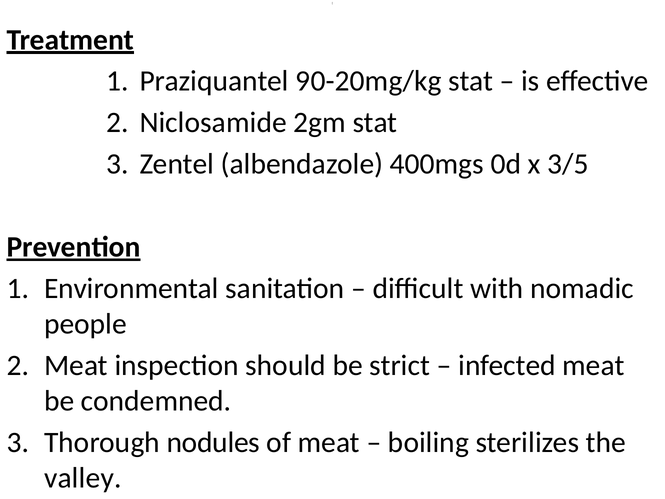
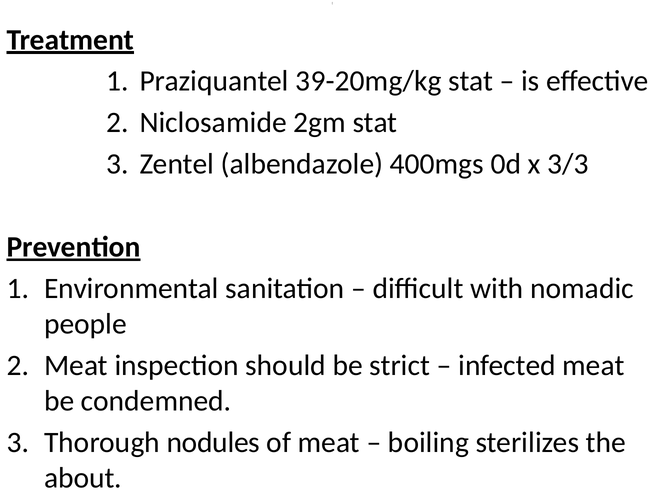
90-20mg/kg: 90-20mg/kg -> 39-20mg/kg (369, 81)
3/5: 3/5 -> 3/3 (568, 164)
valley: valley -> about (83, 478)
